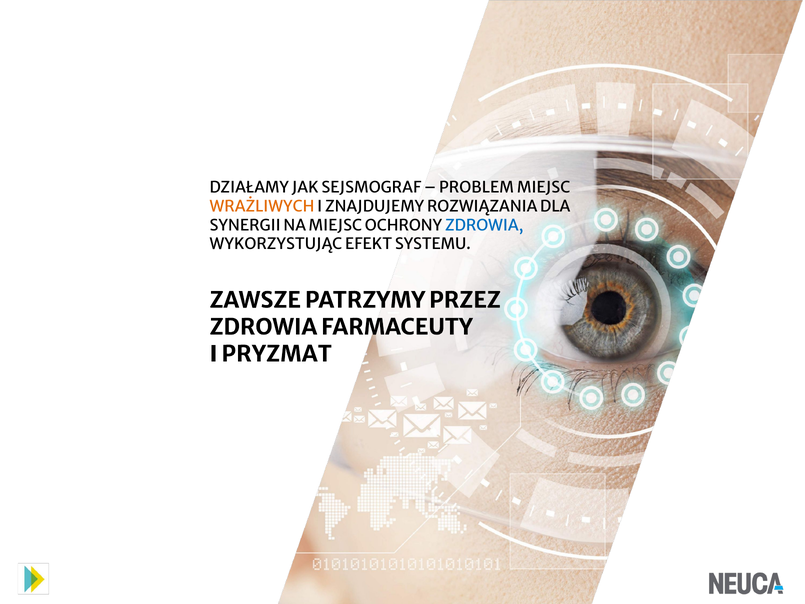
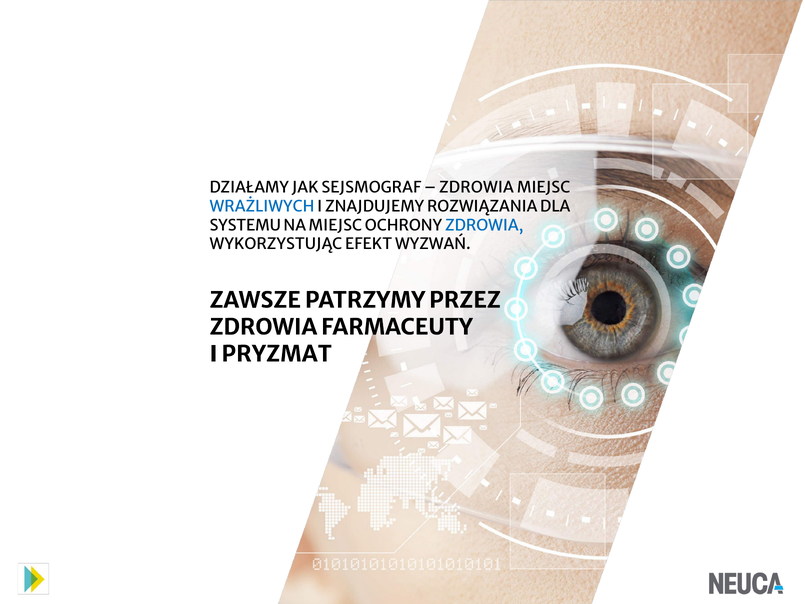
PROBLEM: PROBLEM -> ZDROWIA (476, 188)
WRAŻLIWYCH colour: orange -> blue (262, 207)
SYNERGII: SYNERGII -> SYSTEMU (245, 225)
SYSTEMU: SYSTEMU -> WYZWAŃ (433, 244)
